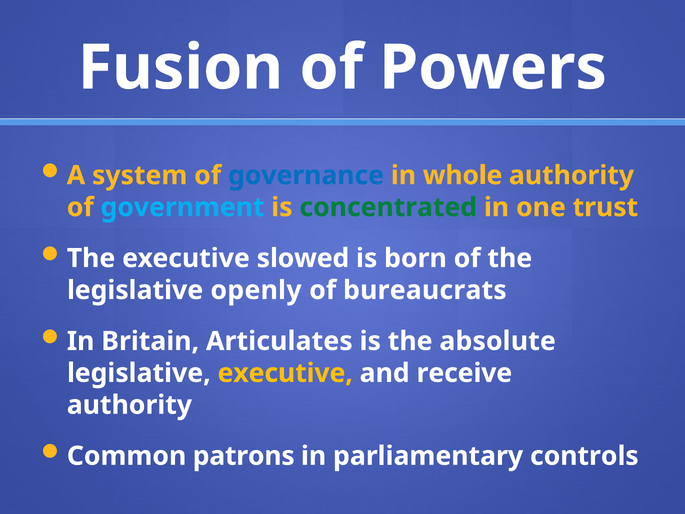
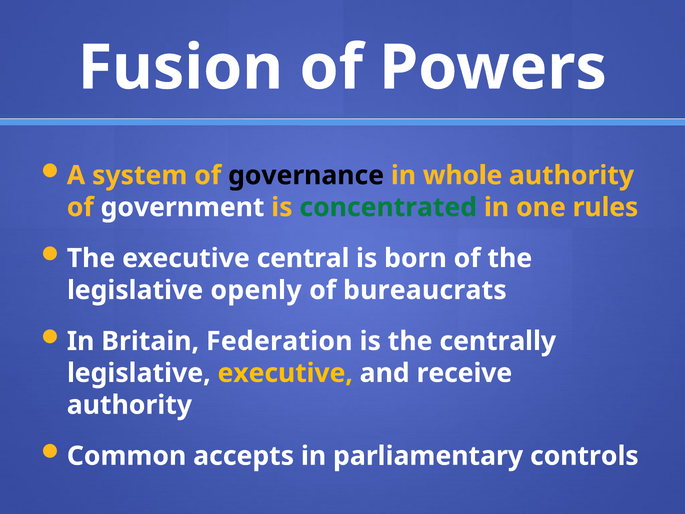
governance colour: blue -> black (306, 175)
government colour: light blue -> white (183, 207)
trust: trust -> rules (605, 207)
slowed: slowed -> central (303, 258)
Articulates: Articulates -> Federation (279, 341)
absolute: absolute -> centrally (498, 341)
patrons: patrons -> accepts (244, 456)
